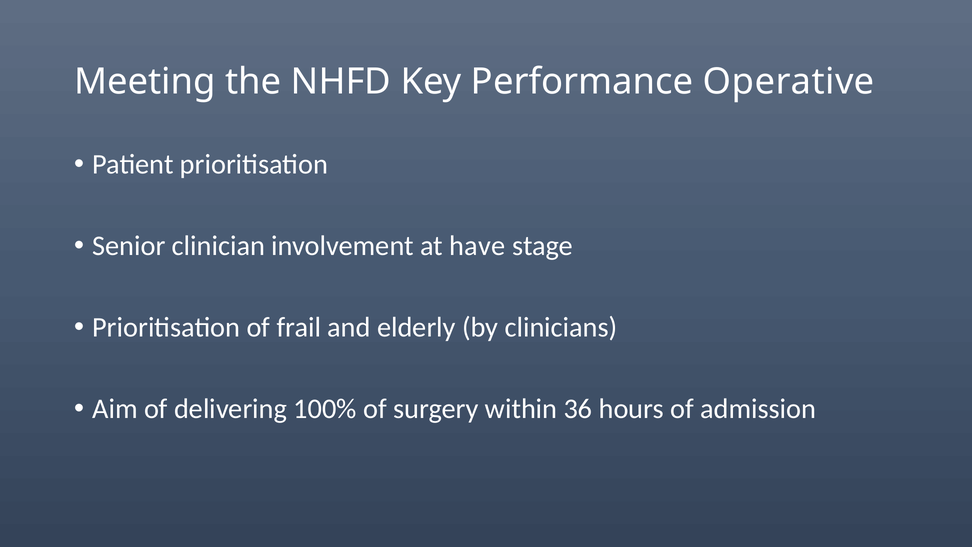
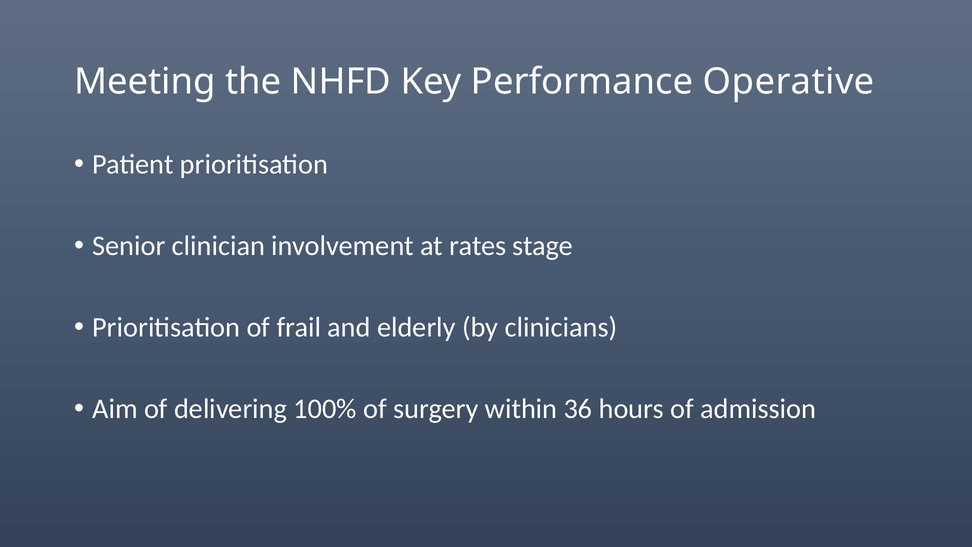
have: have -> rates (478, 246)
